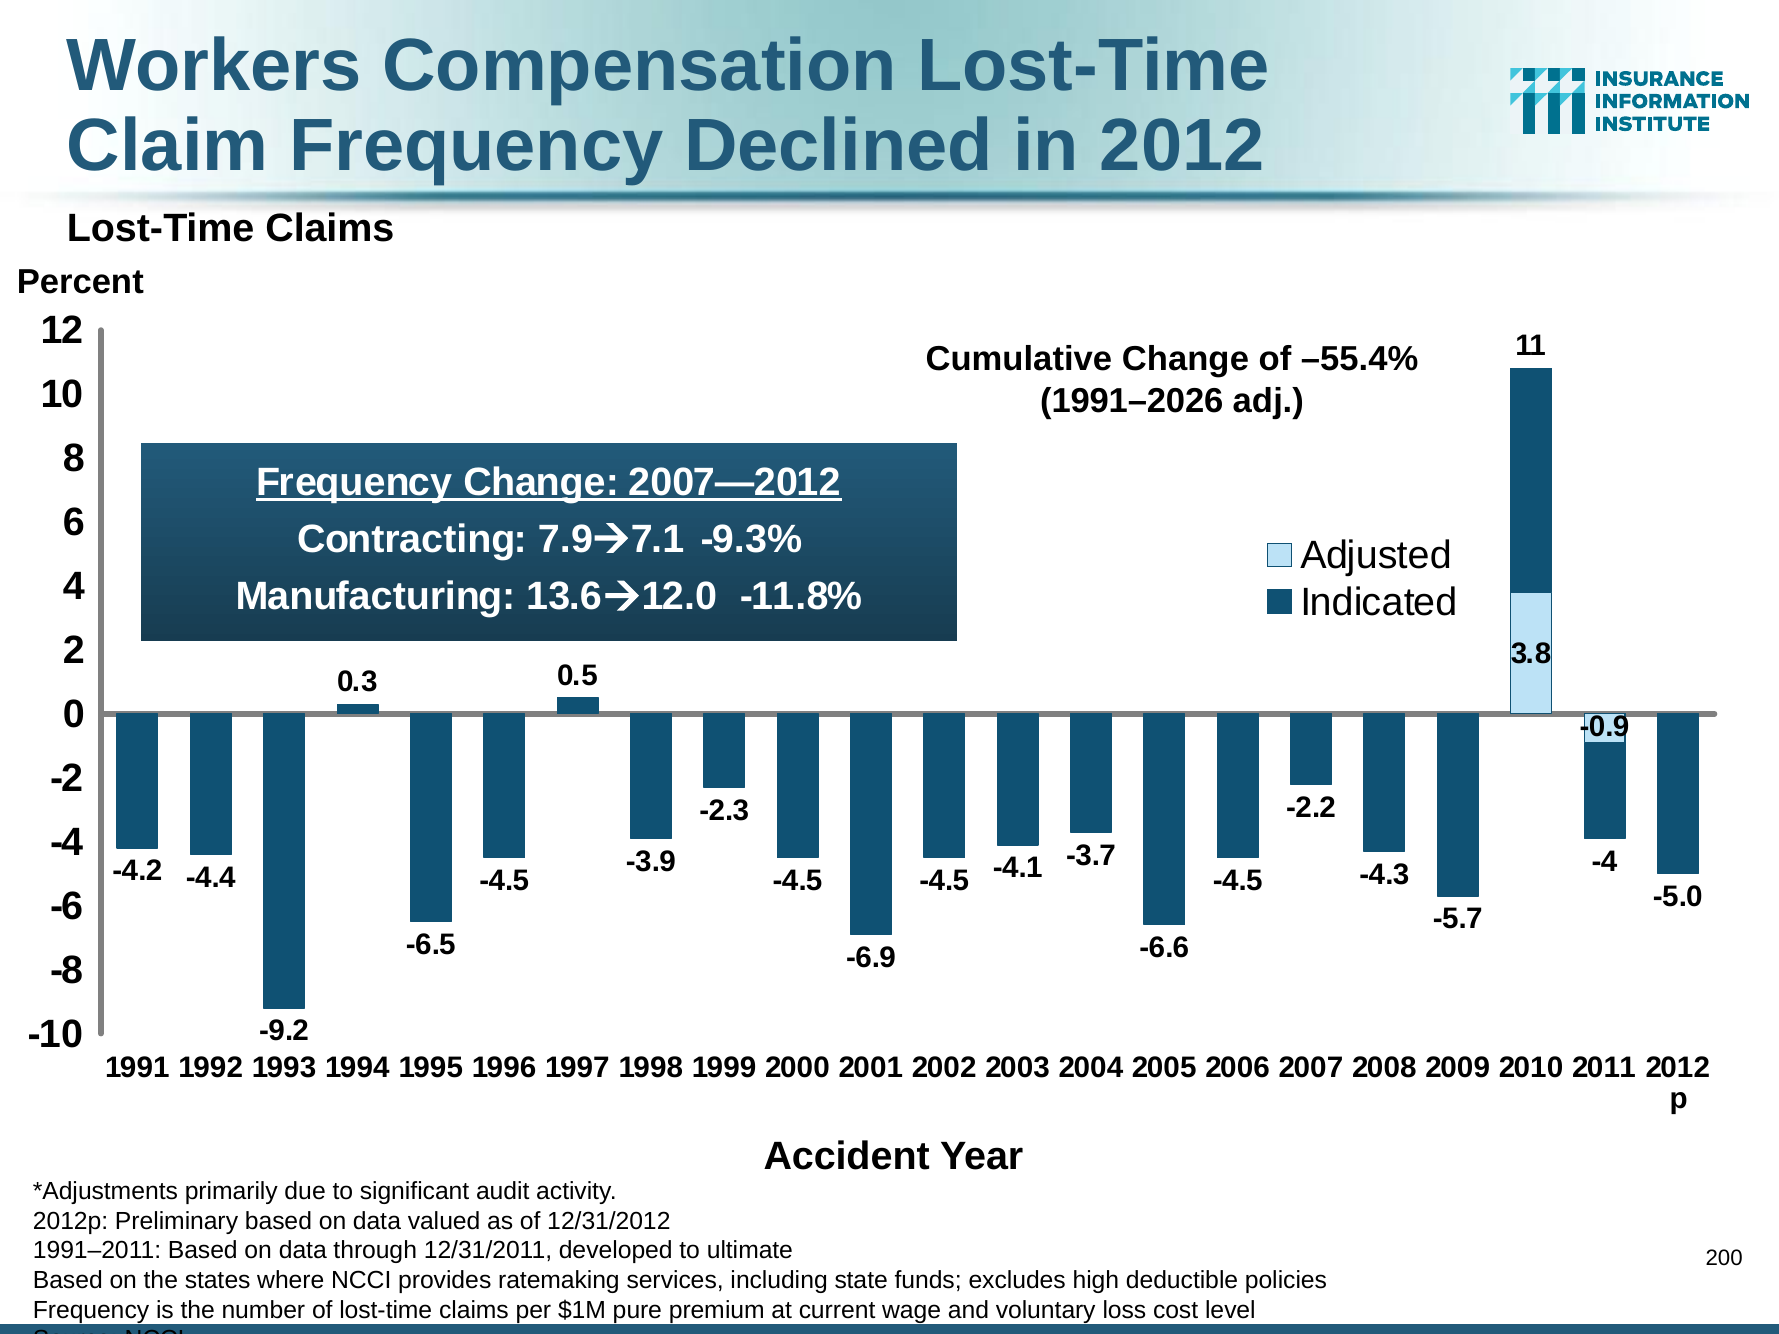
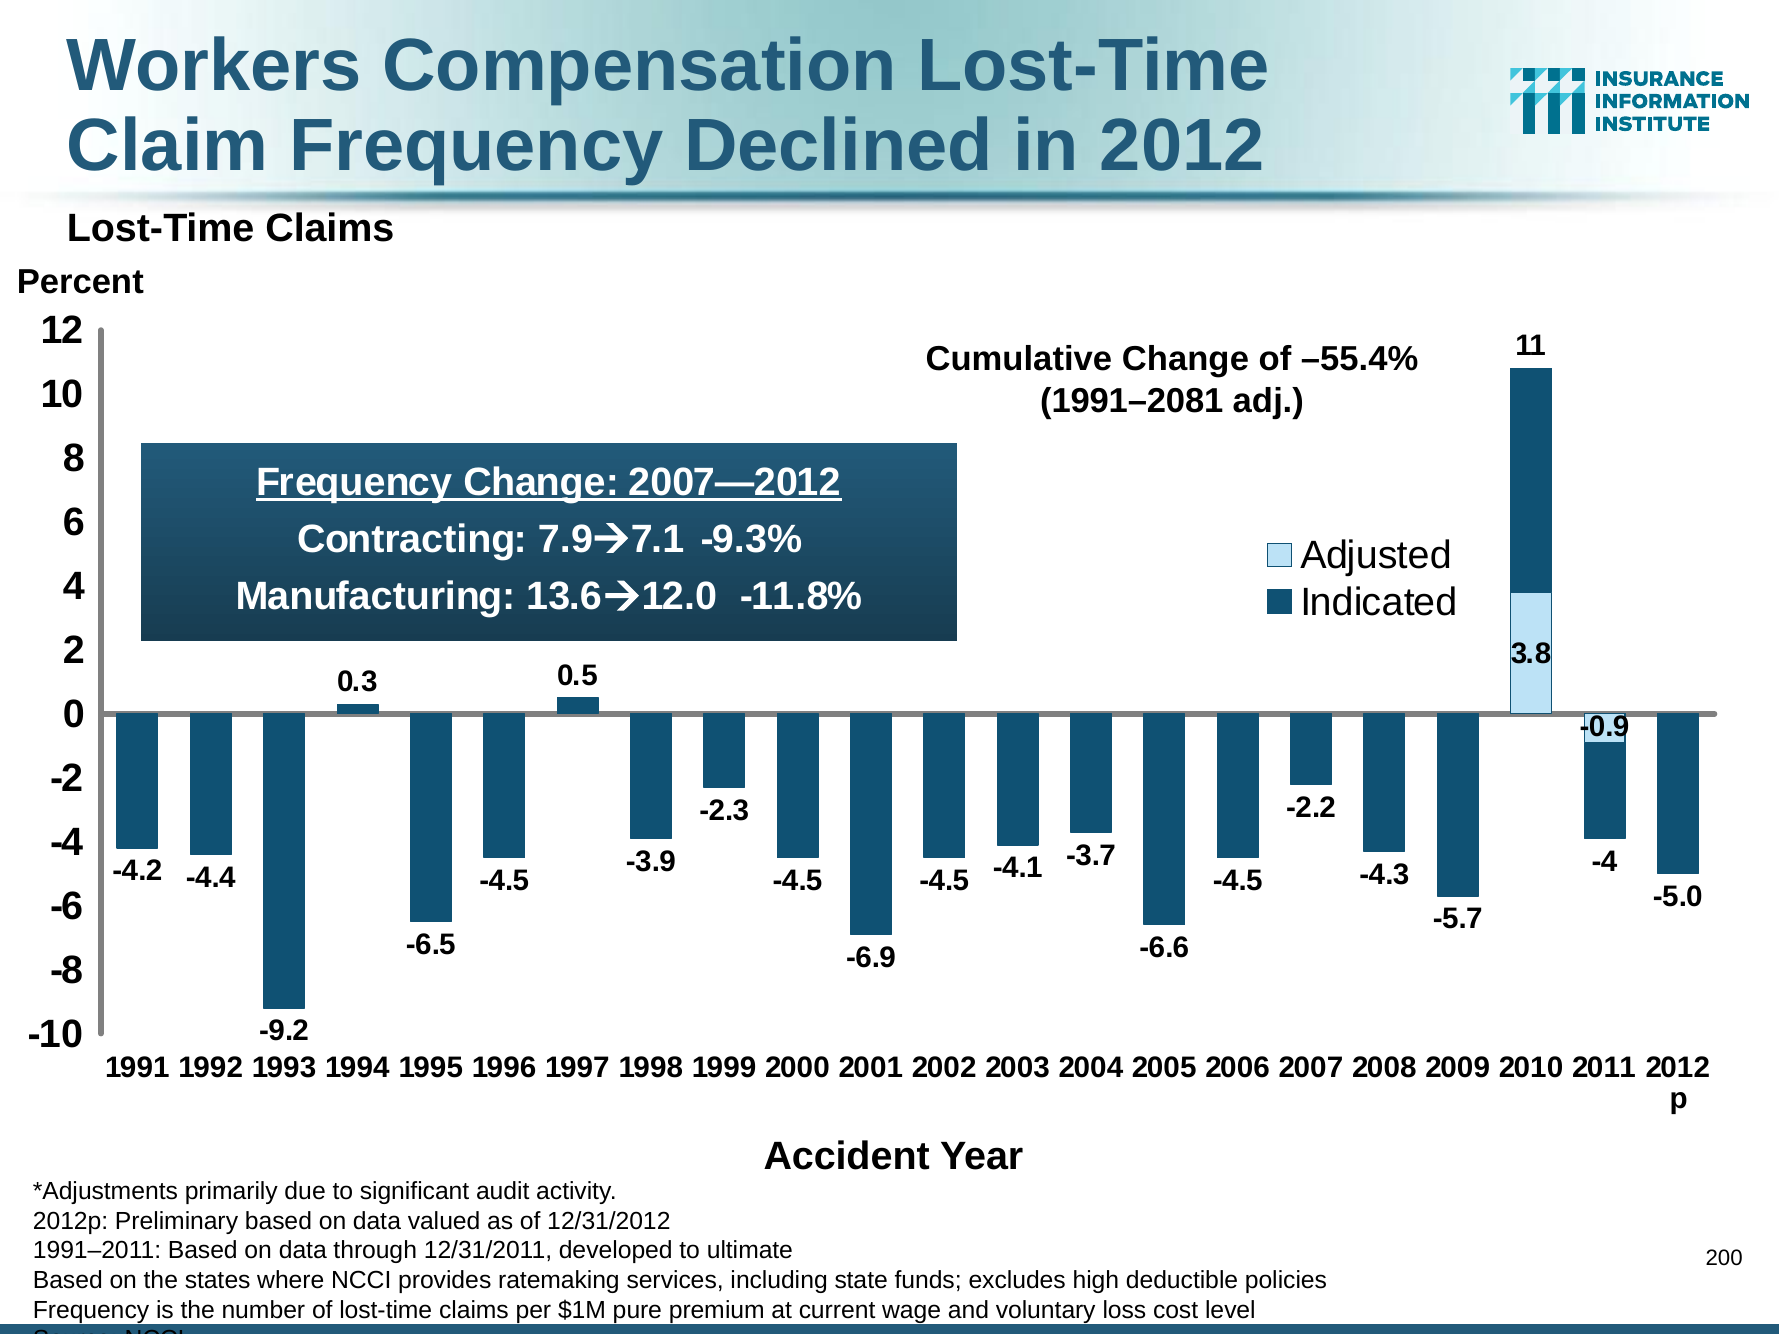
1991–2026: 1991–2026 -> 1991–2081 (1132, 401)
